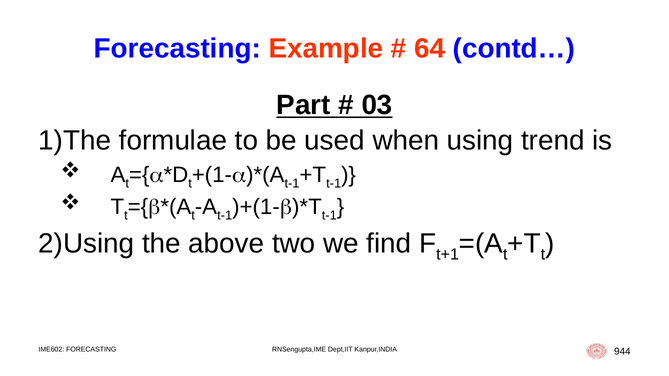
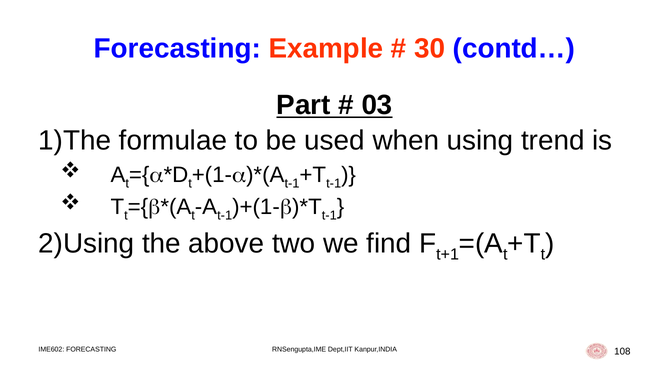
64: 64 -> 30 (430, 48)
944: 944 -> 108 (622, 352)
